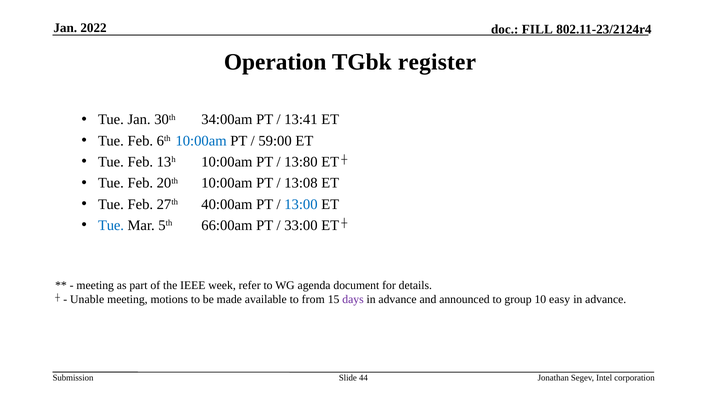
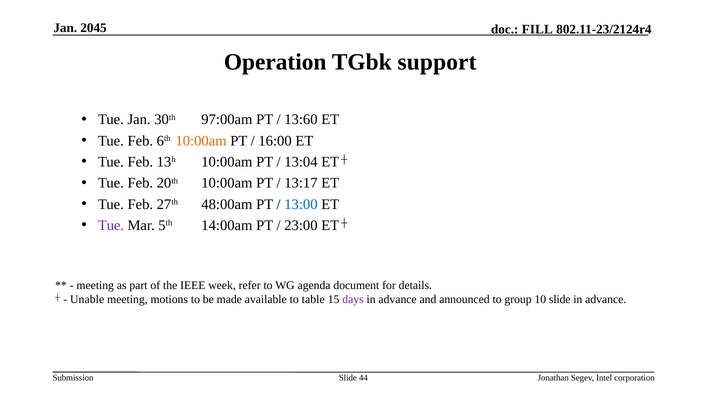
2022: 2022 -> 2045 (94, 28)
register: register -> support (437, 62)
34:00am: 34:00am -> 97:00am (227, 120)
13:41: 13:41 -> 13:60 (301, 120)
10:00am colour: blue -> orange (201, 141)
59:00: 59:00 -> 16:00 (275, 141)
13:80: 13:80 -> 13:04 (301, 162)
13:08: 13:08 -> 13:17 (301, 183)
40:00am: 40:00am -> 48:00am (227, 204)
Tue colour: blue -> purple (111, 226)
66:00am: 66:00am -> 14:00am (227, 226)
33:00: 33:00 -> 23:00 (301, 226)
from: from -> table (313, 300)
10 easy: easy -> slide (560, 300)
